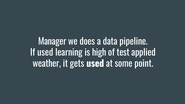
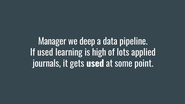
does: does -> deep (87, 42)
test: test -> lots (123, 53)
weather: weather -> journals (47, 64)
